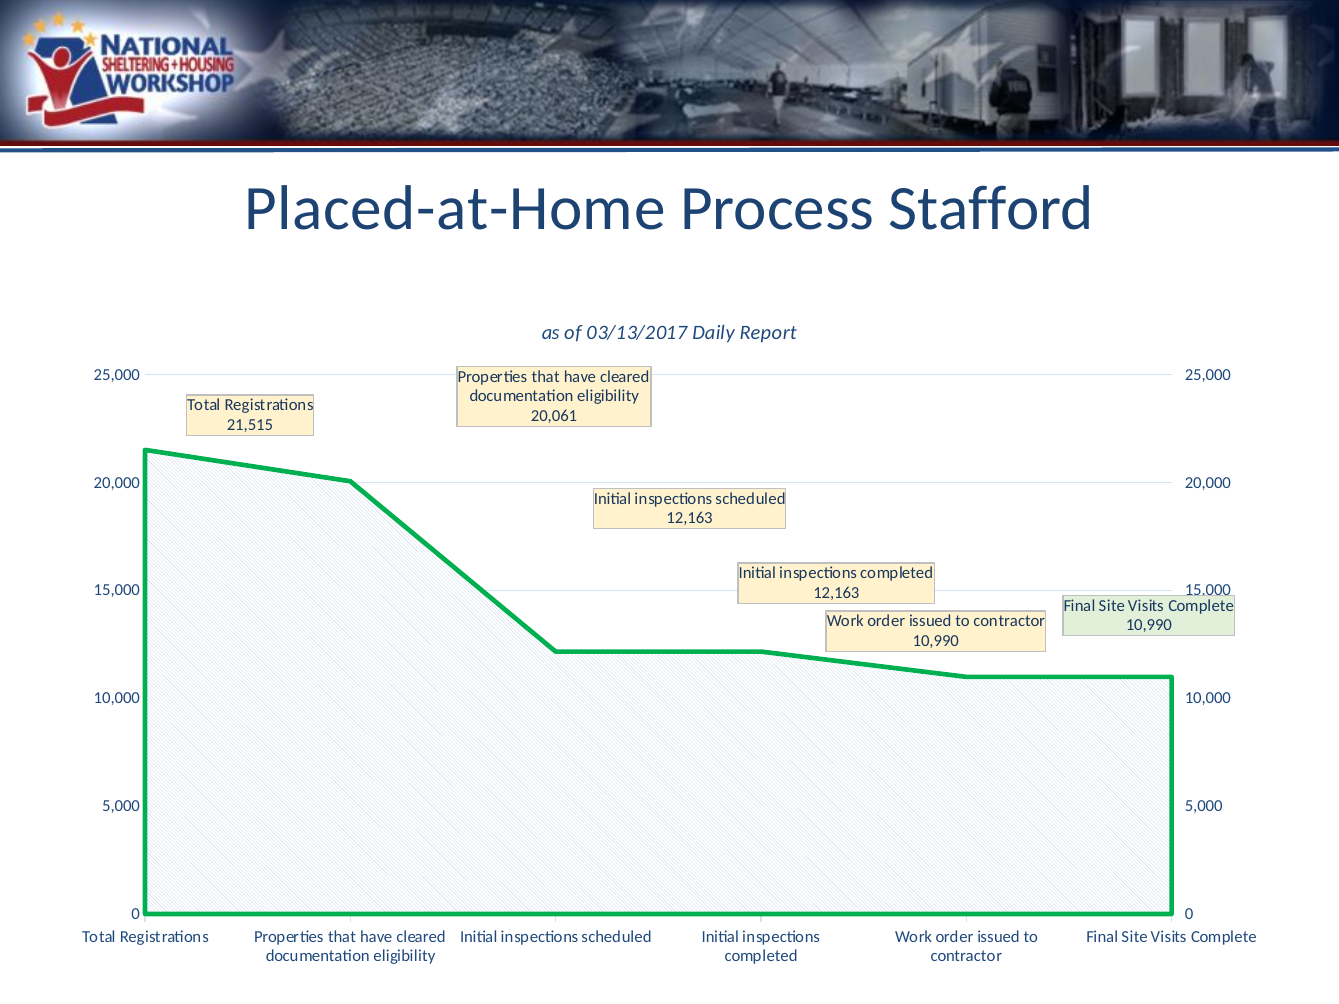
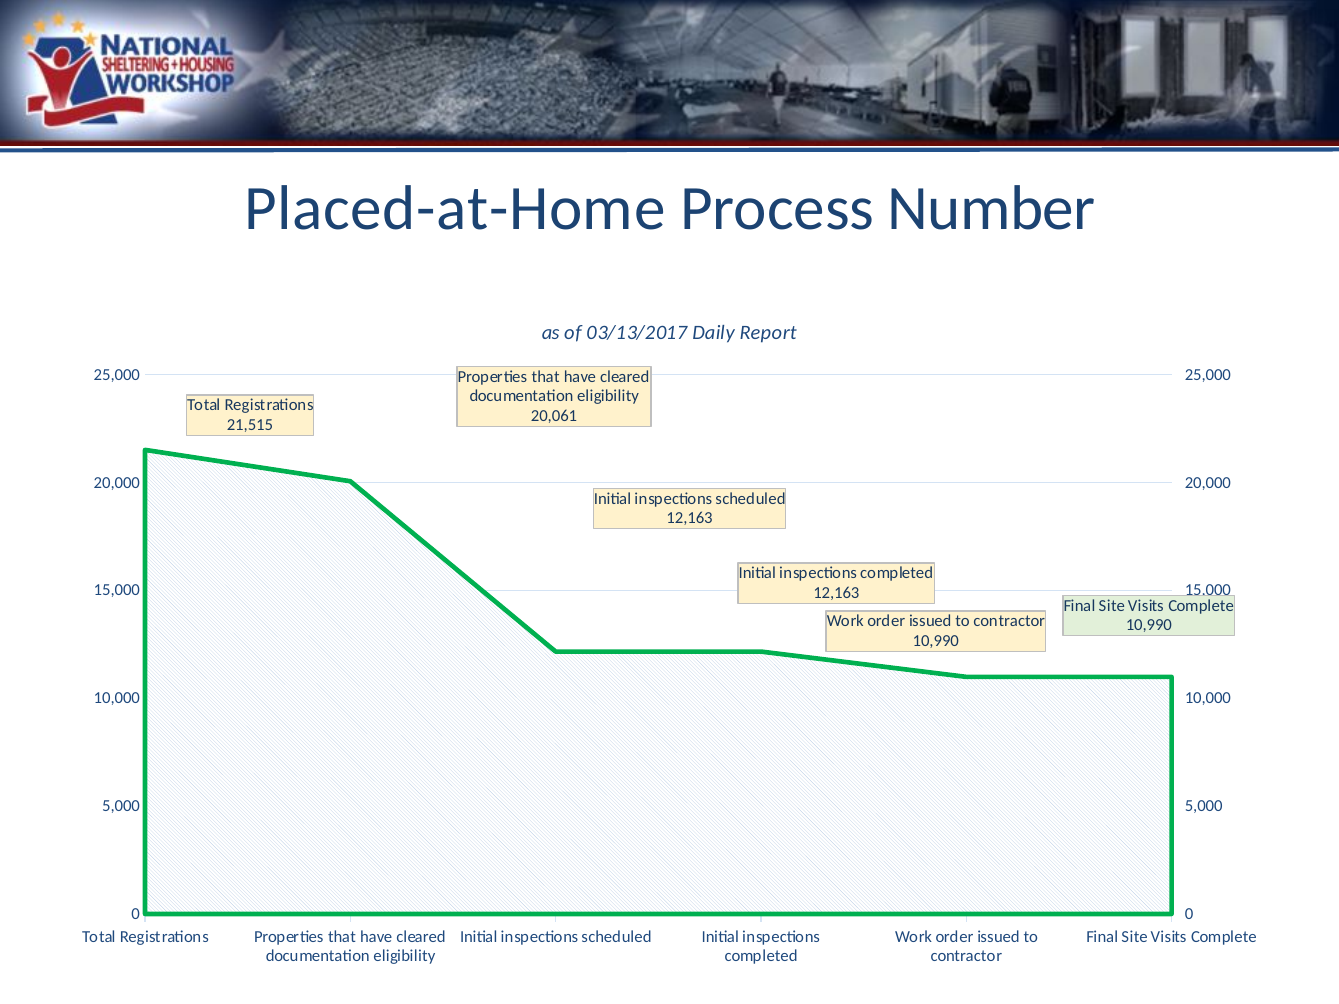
Stafford: Stafford -> Number (992, 209)
